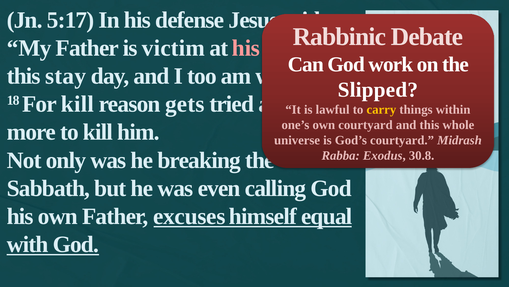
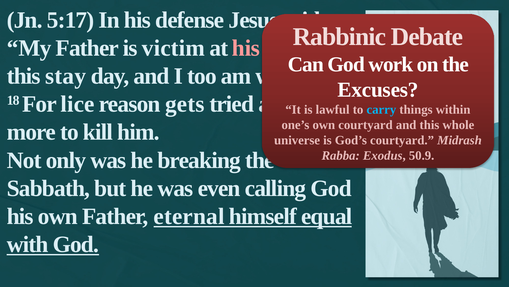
Slipped: Slipped -> Excuses (378, 90)
For kill: kill -> lice (78, 104)
carry colour: yellow -> light blue (381, 110)
30.8: 30.8 -> 50.9 (422, 155)
excuses: excuses -> eternal (189, 216)
